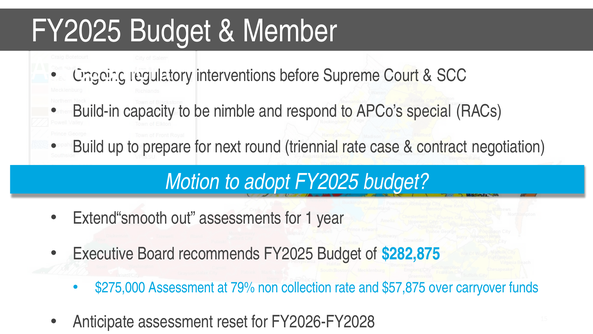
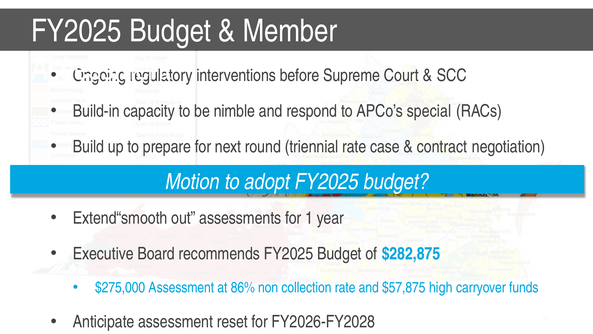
79%: 79% -> 86% (243, 287)
over: over -> high (441, 287)
